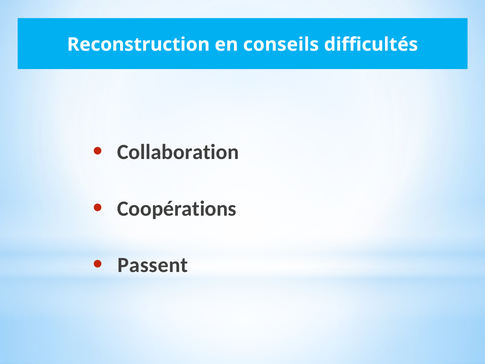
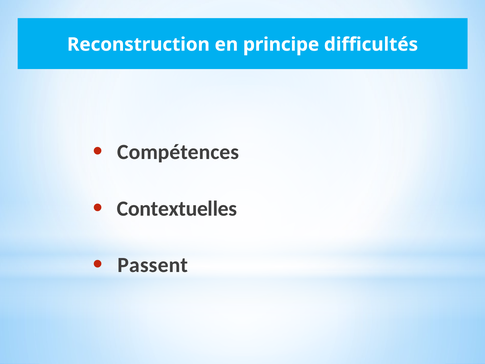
conseils: conseils -> principe (281, 44)
Collaboration: Collaboration -> Compétences (178, 152)
Coopérations: Coopérations -> Contextuelles (177, 208)
